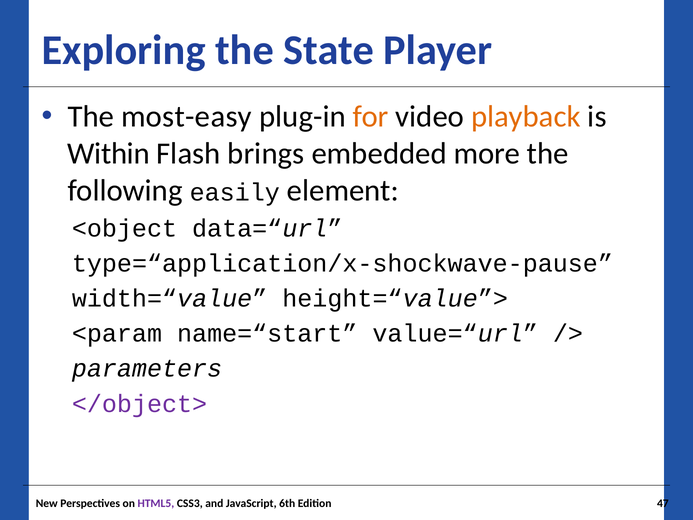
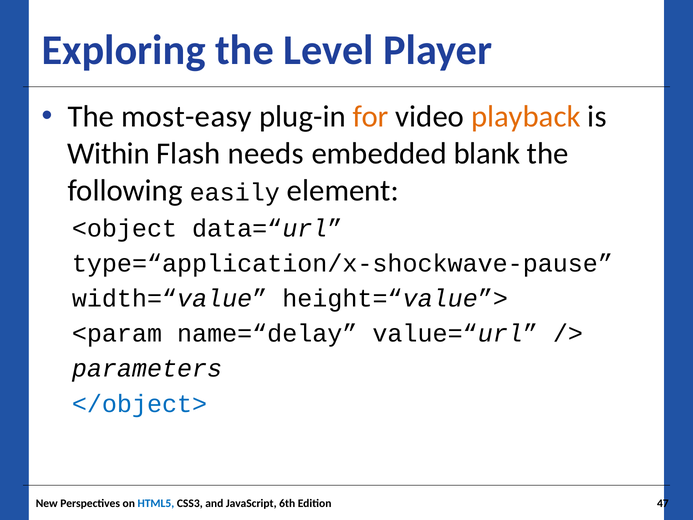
State: State -> Level (329, 50)
brings: brings -> needs (266, 153)
more: more -> blank (487, 153)
name=“start: name=“start -> name=“delay (267, 334)
</object> colour: purple -> blue (139, 404)
HTML5 colour: purple -> blue (156, 503)
